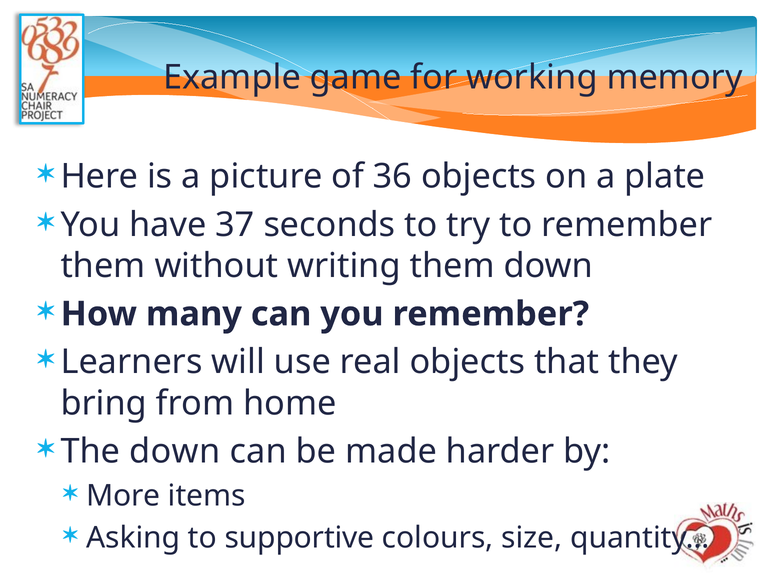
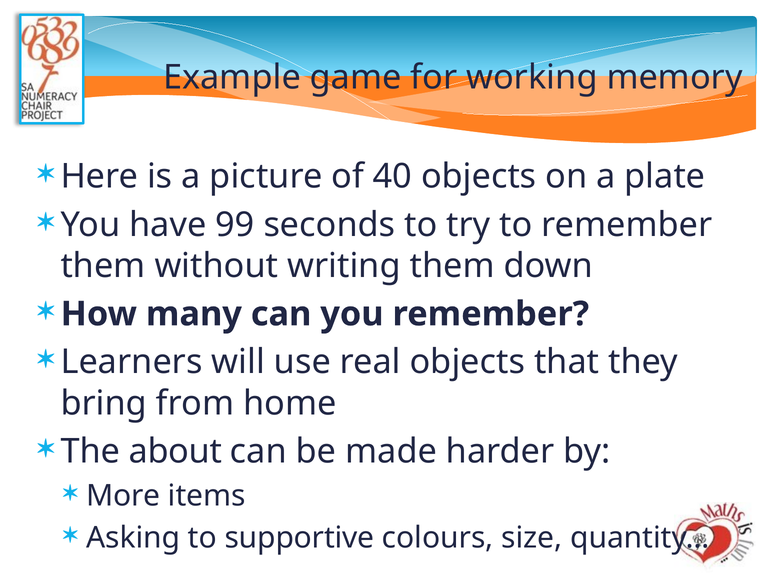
36: 36 -> 40 (392, 177)
37: 37 -> 99 (235, 225)
The down: down -> about (175, 451)
